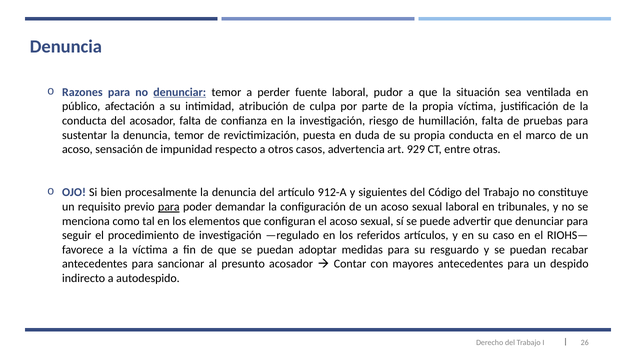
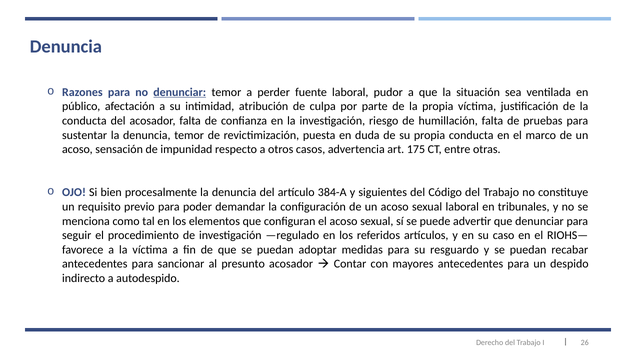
929: 929 -> 175 (416, 149)
912-A: 912-A -> 384-A (332, 192)
para underline: present -> none (169, 207)
